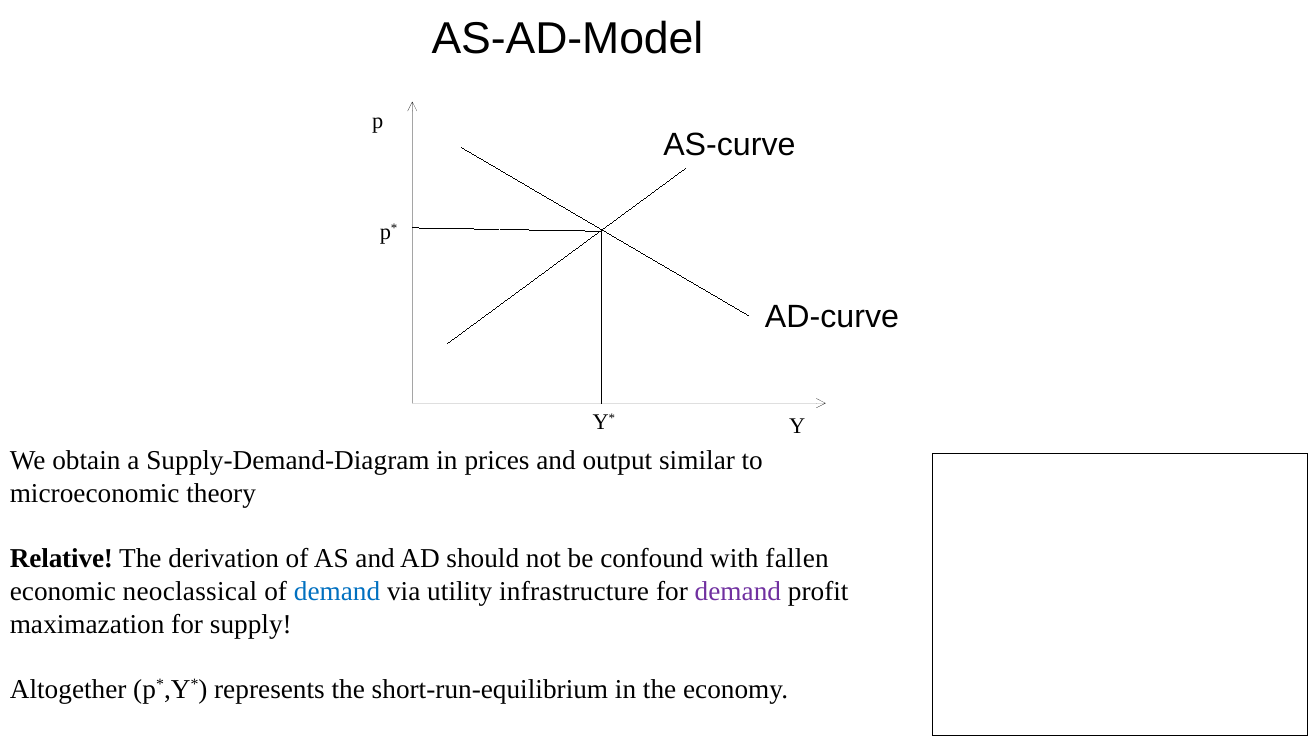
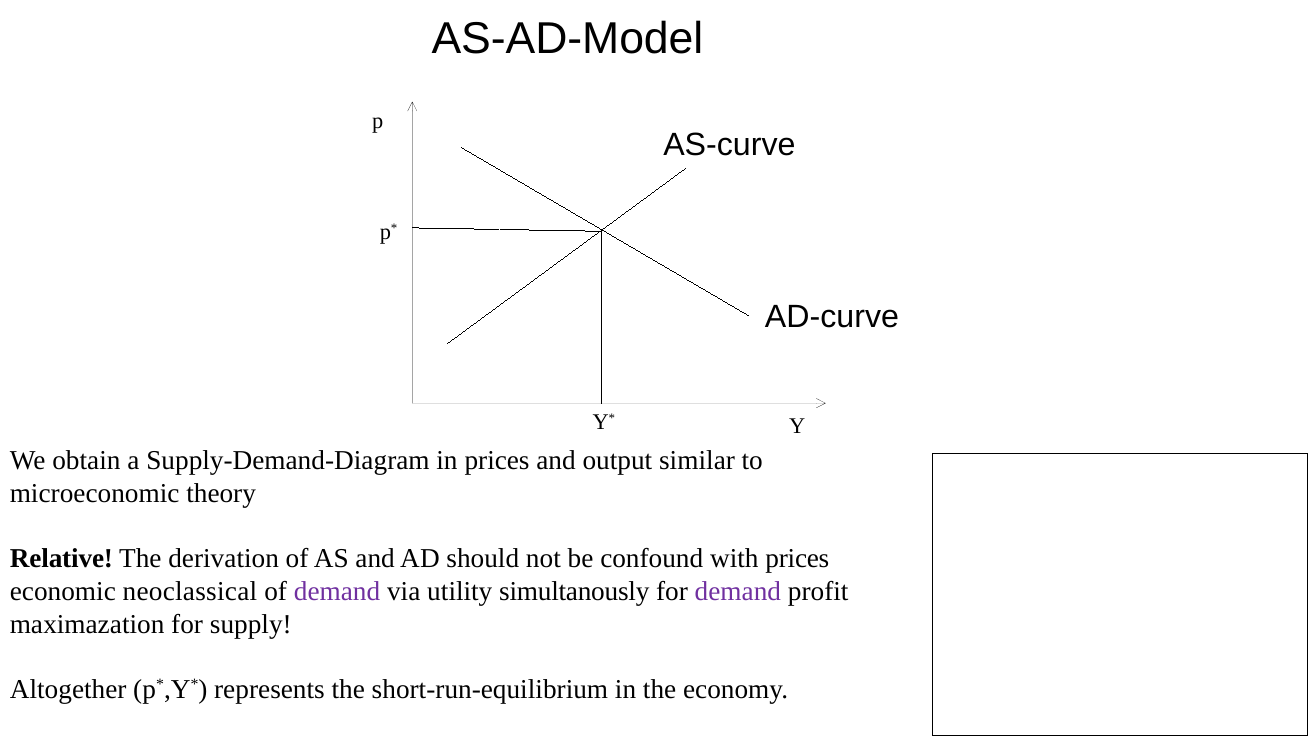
with fallen: fallen -> prices (797, 558)
demand colour: blue -> purple (337, 591)
infrastructure: infrastructure -> simultanously (574, 591)
